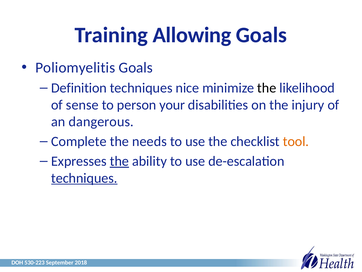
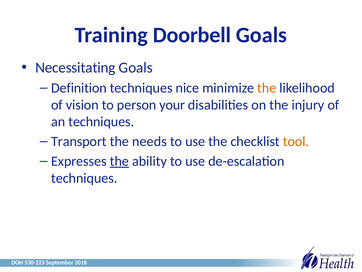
Allowing: Allowing -> Doorbell (192, 35)
Poliomyelitis: Poliomyelitis -> Necessitating (75, 68)
the colour: black -> orange (267, 88)
sense: sense -> vision (82, 105)
an dangerous: dangerous -> techniques (101, 122)
Complete: Complete -> Transport (79, 141)
techniques underline: present -> none (84, 178)
